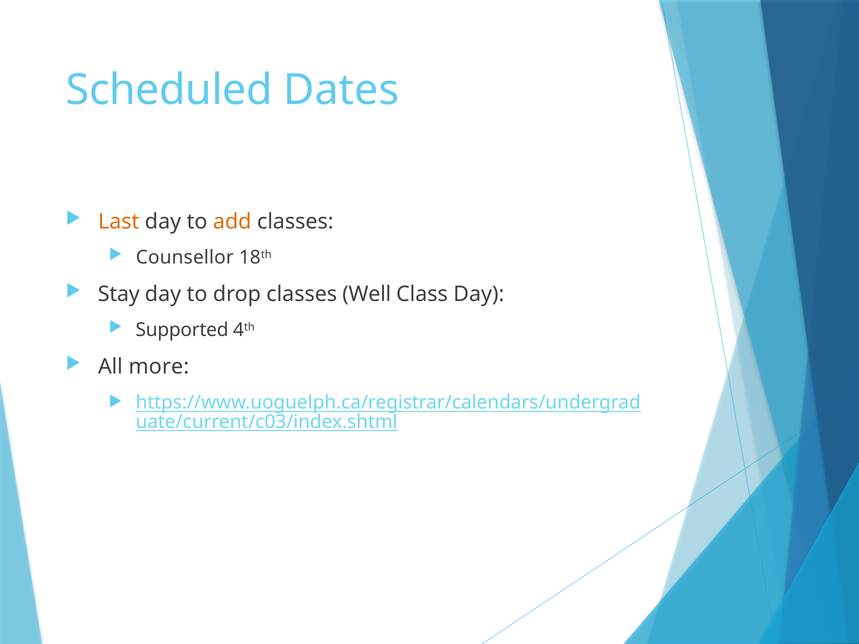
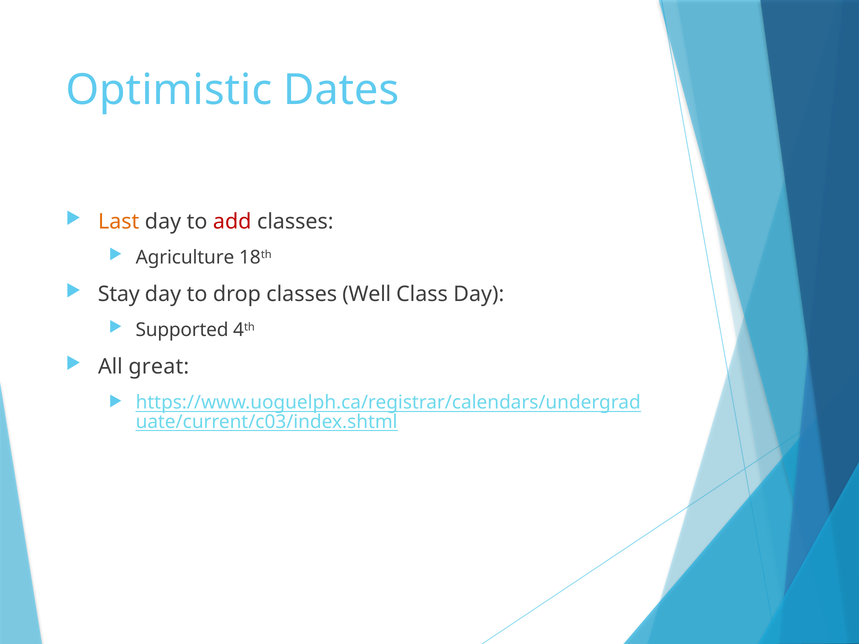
Scheduled: Scheduled -> Optimistic (169, 90)
add colour: orange -> red (232, 222)
Counsellor: Counsellor -> Agriculture (185, 258)
more: more -> great (159, 367)
